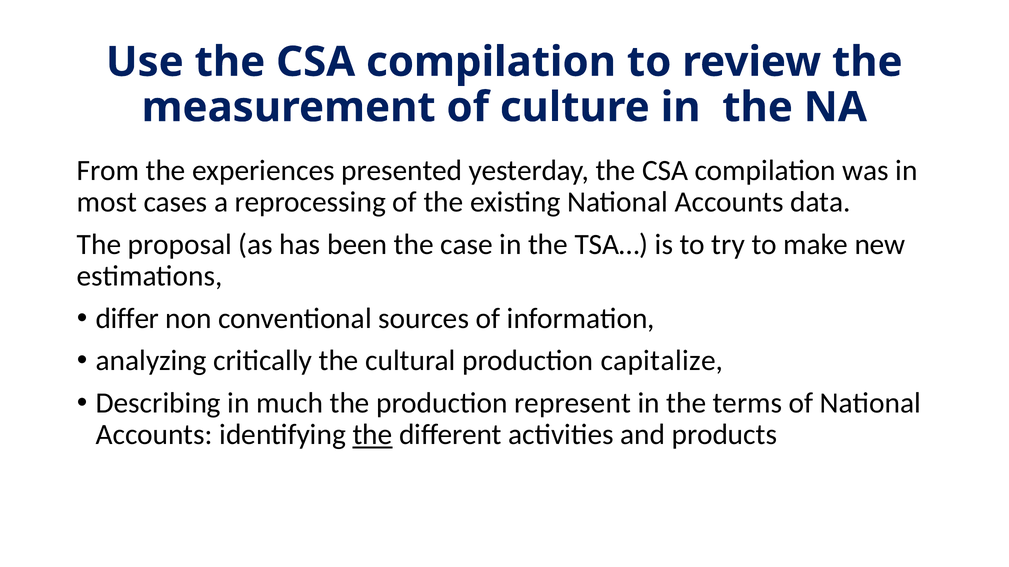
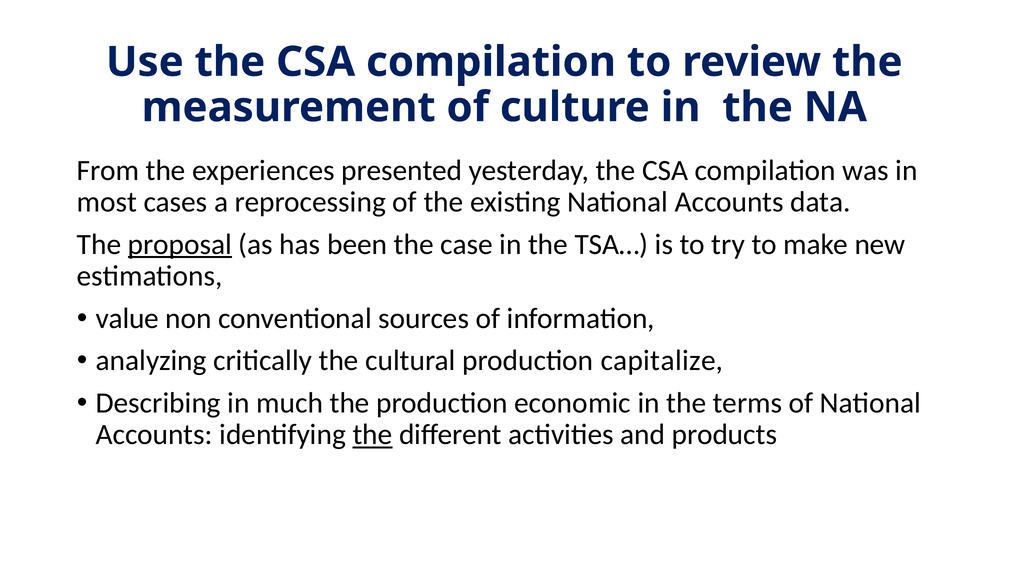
proposal underline: none -> present (180, 245)
differ: differ -> value (127, 319)
represent: represent -> economic (572, 403)
